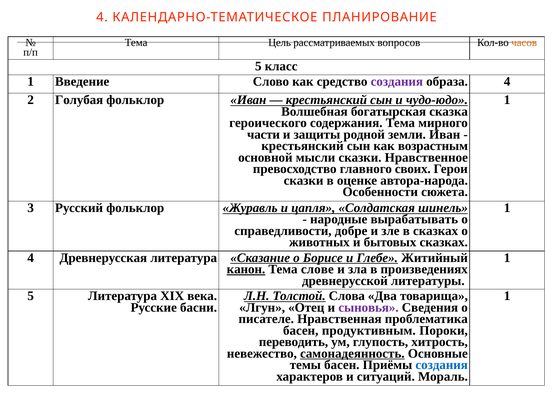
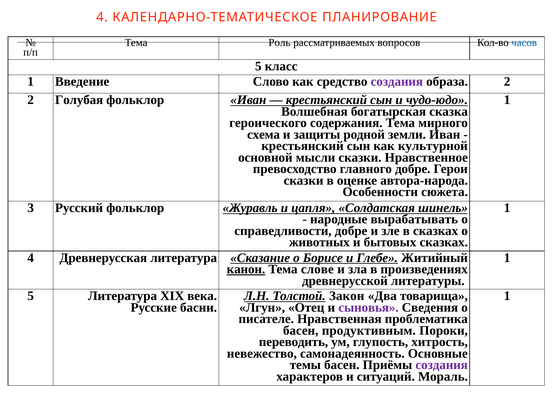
Цель: Цель -> Роль (279, 43)
часов colour: orange -> blue (524, 43)
образа 4: 4 -> 2 (507, 81)
части: части -> схема (264, 134)
возрастным: возрастным -> культурной (433, 146)
главного своих: своих -> добре (413, 169)
Слова: Слова -> Закон (347, 296)
самонадеянность underline: present -> none (352, 353)
создания colour: blue -> purple (442, 365)
